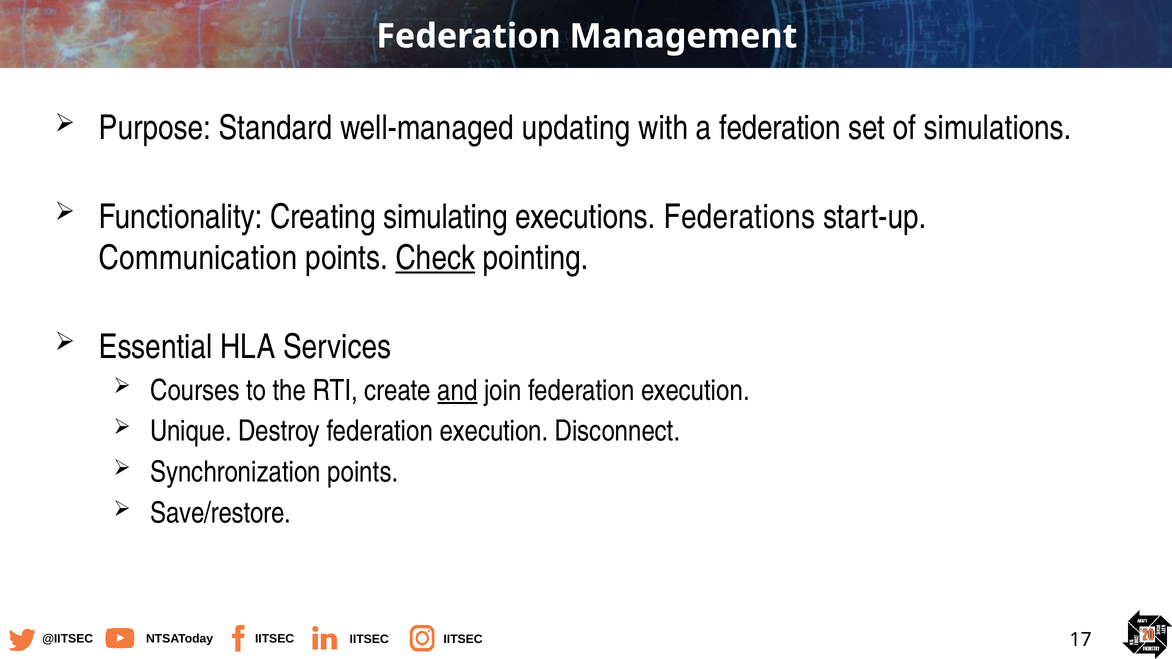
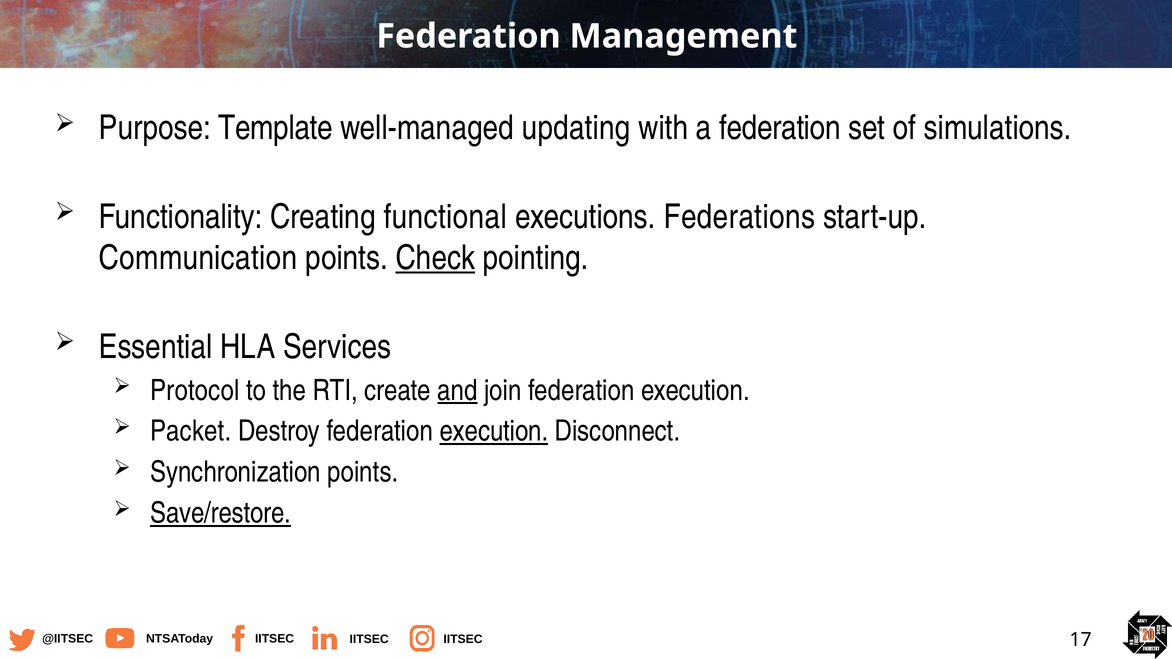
Standard: Standard -> Template (276, 128)
simulating: simulating -> functional (445, 217)
Courses: Courses -> Protocol (195, 390)
Unique: Unique -> Packet (191, 431)
execution underline: none -> present (494, 431)
Save/restore underline: none -> present (221, 514)
